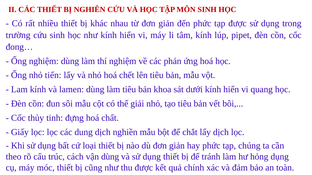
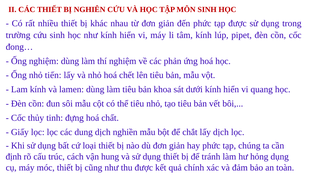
thể giải: giải -> tiêu (137, 104)
theo: theo -> định (14, 157)
vận dùng: dùng -> hung (110, 157)
